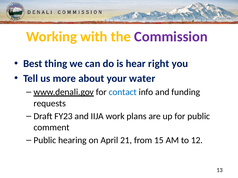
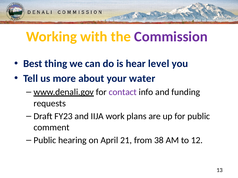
right: right -> level (159, 64)
contact colour: blue -> purple (123, 92)
15: 15 -> 38 (159, 141)
